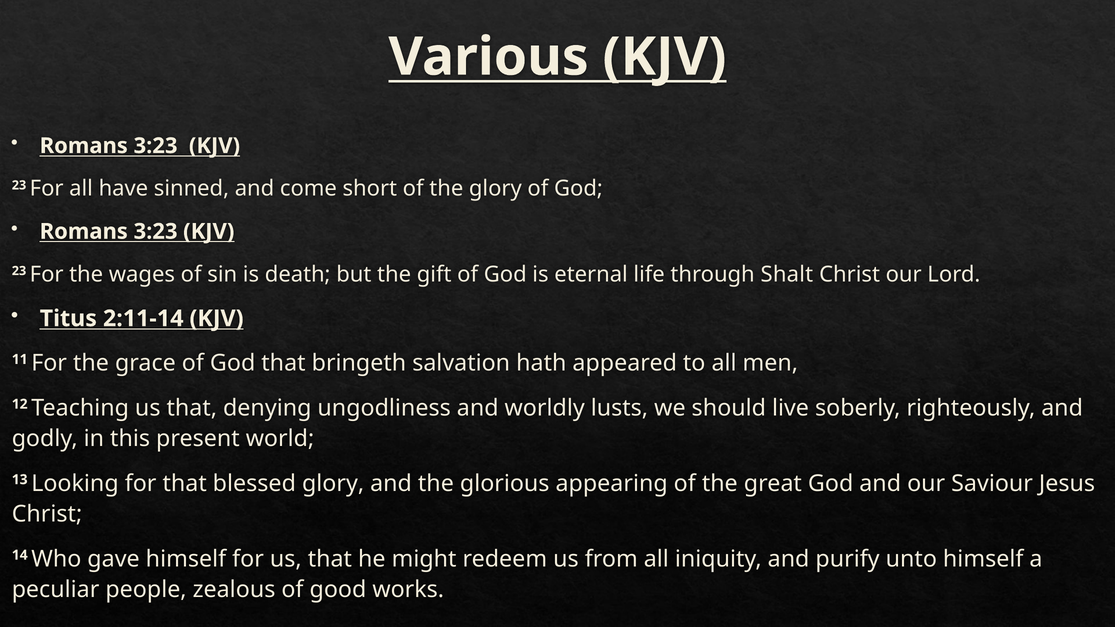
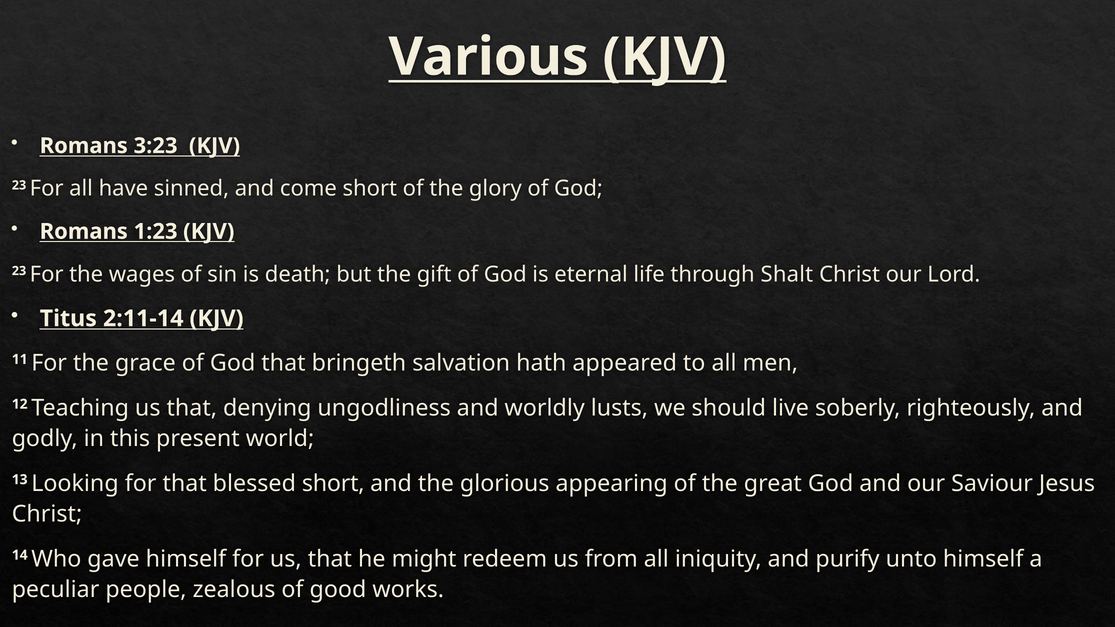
3:23: 3:23 -> 1:23 (156, 232)
blessed glory: glory -> short (333, 484)
